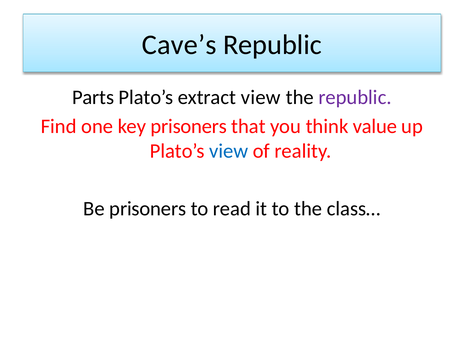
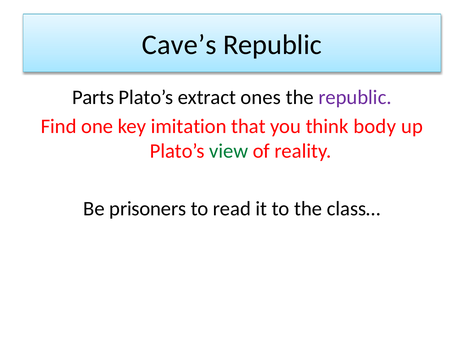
extract view: view -> ones (261, 97)
key prisoners: prisoners -> imitation (189, 126)
value: value -> body (375, 126)
view colour: blue -> green (229, 151)
